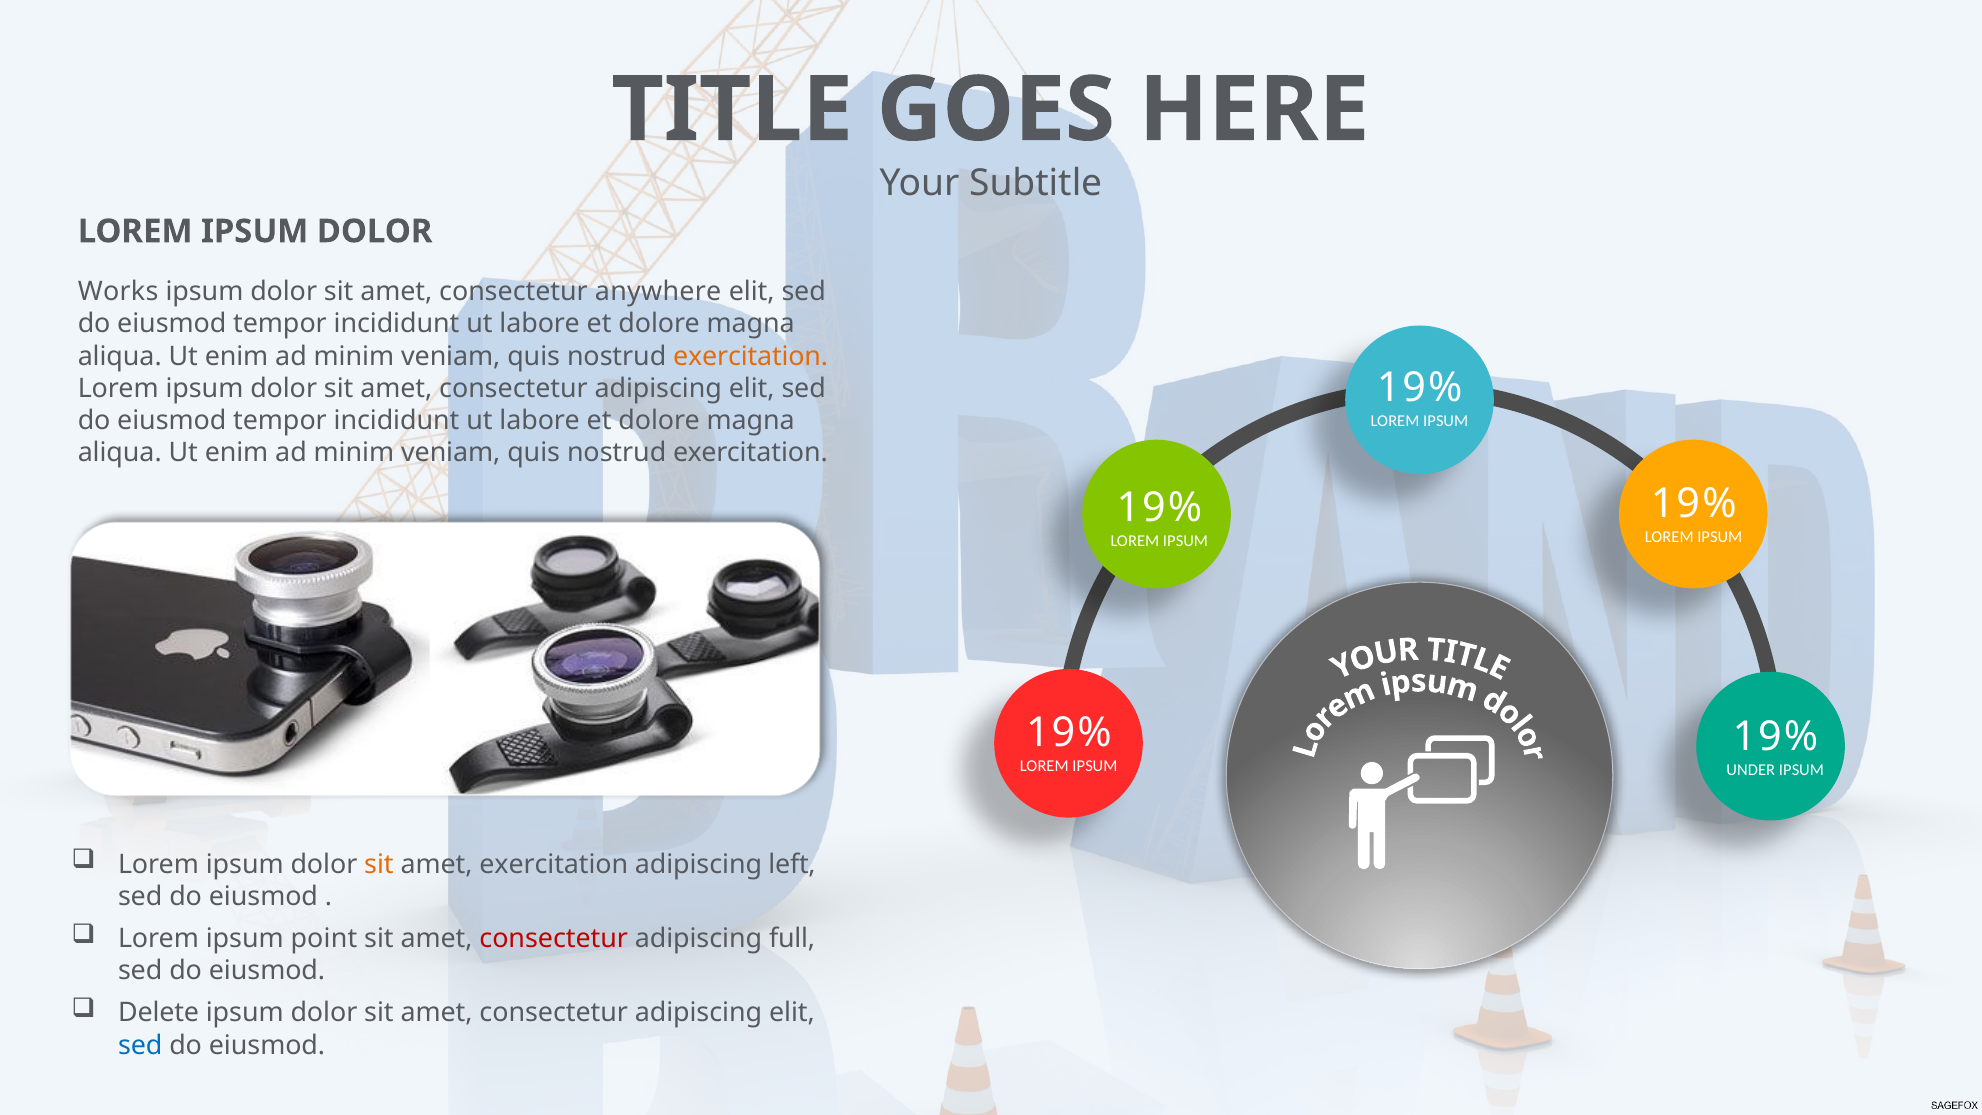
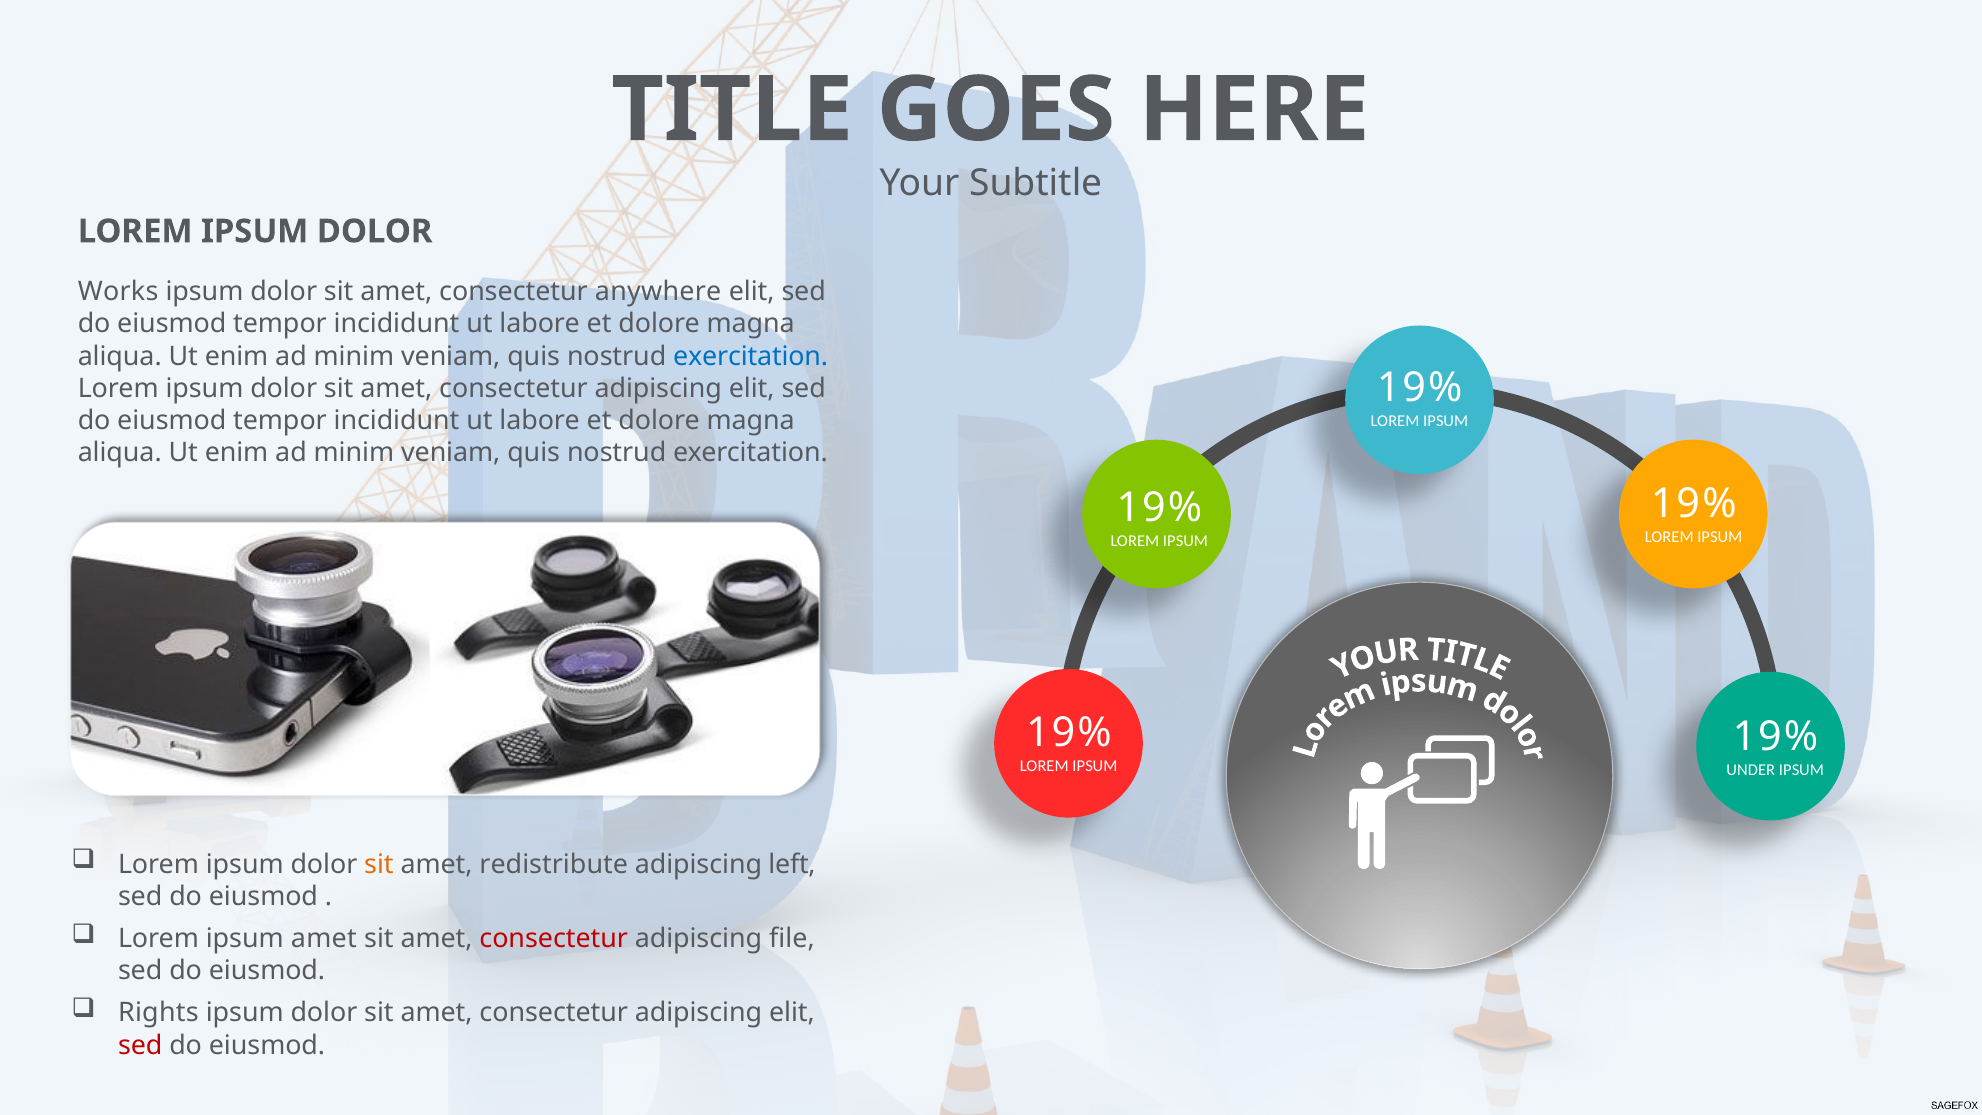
exercitation colour: orange -> blue (751, 356)
amet exercitation: exercitation -> redistribute (554, 864)
ipsum point: point -> amet (324, 939)
full: full -> file (792, 939)
Delete: Delete -> Rights (158, 1013)
sed colour: blue -> red (140, 1045)
